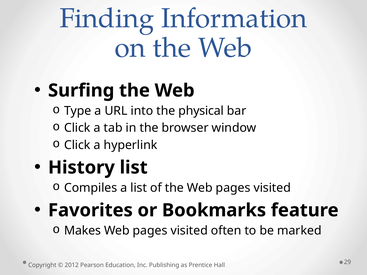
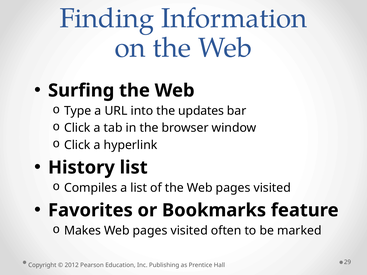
physical: physical -> updates (201, 111)
